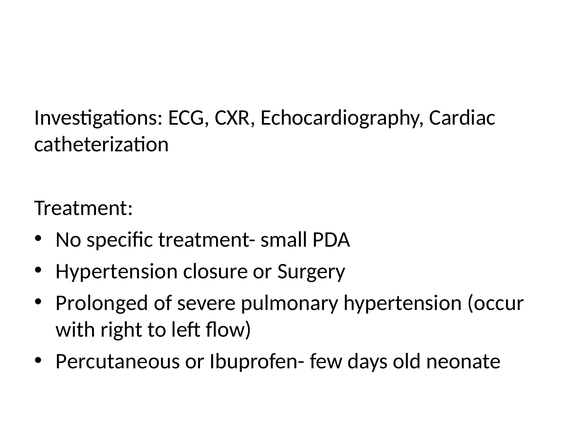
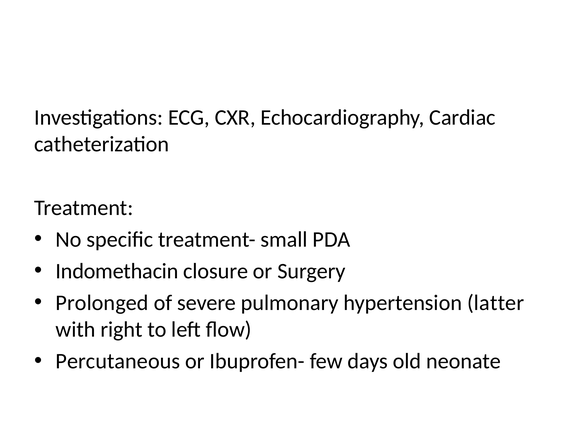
Hypertension: Hypertension -> Indomethacin (117, 271)
occur: occur -> latter (496, 303)
